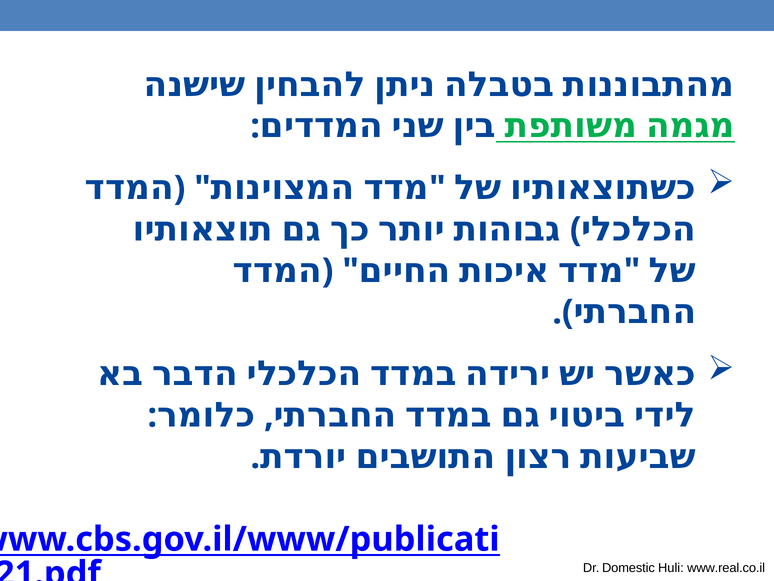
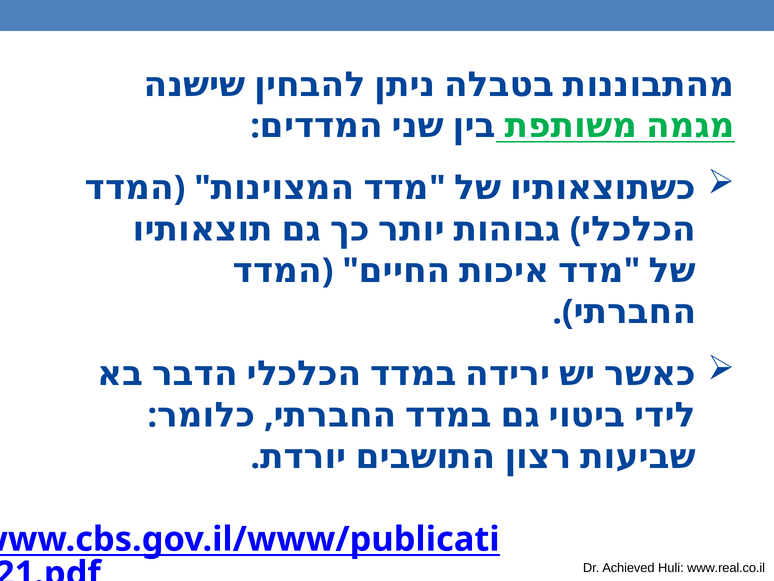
Domestic: Domestic -> Achieved (628, 567)
